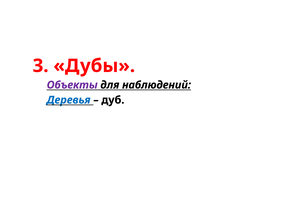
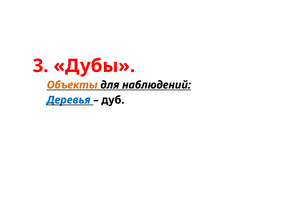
Объекты colour: purple -> orange (72, 85)
